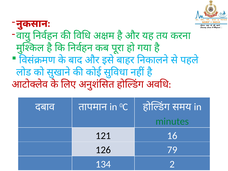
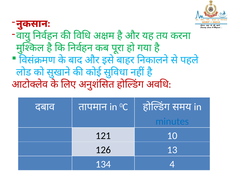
minutes colour: green -> blue (172, 121)
16: 16 -> 10 (172, 136)
79: 79 -> 13 (172, 150)
2: 2 -> 4 (172, 164)
